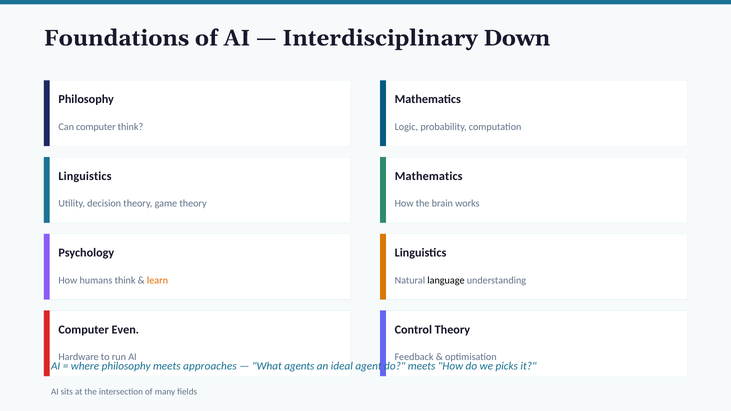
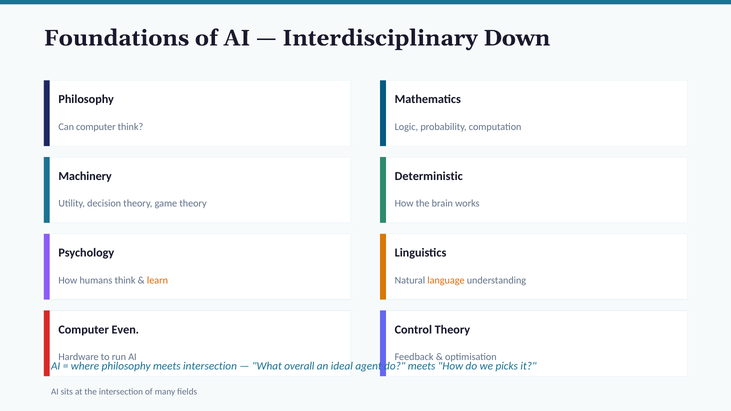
Linguistics: Linguistics -> Machinery (85, 176)
Mathematics: Mathematics -> Deterministic (429, 176)
language colour: black -> orange (446, 280)
meets approaches: approaches -> intersection (210, 366)
agents: agents -> overall (299, 366)
